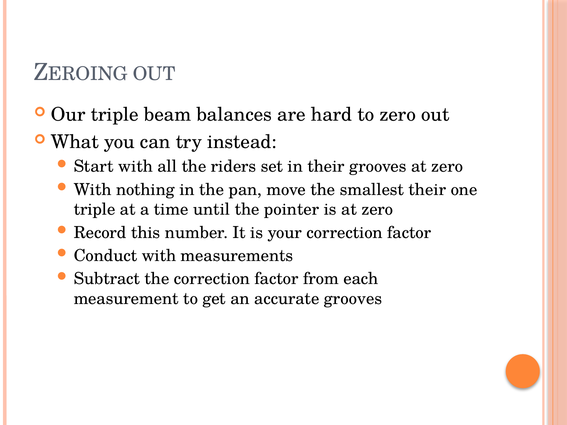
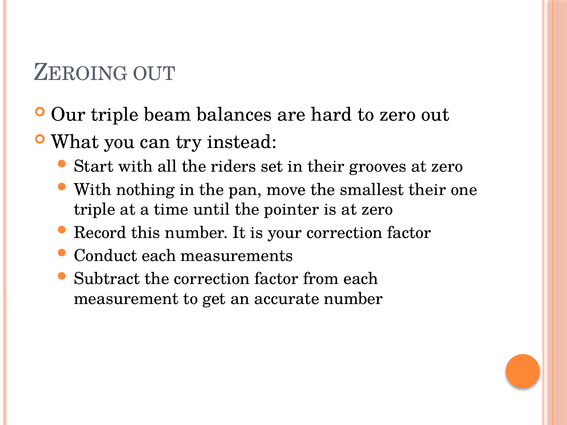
Conduct with: with -> each (159, 256)
accurate grooves: grooves -> number (353, 299)
